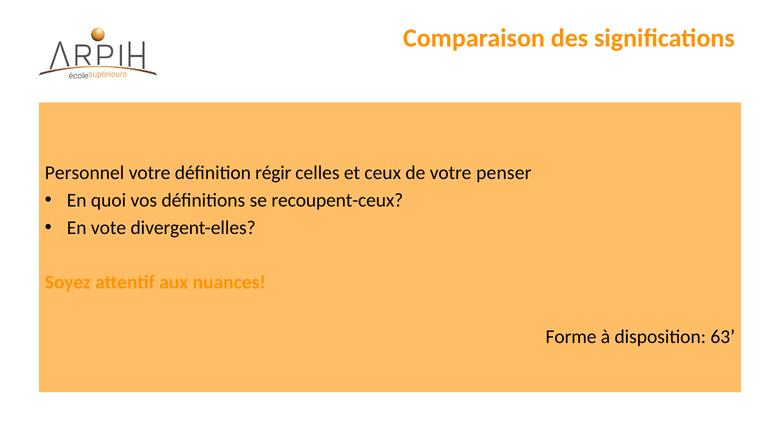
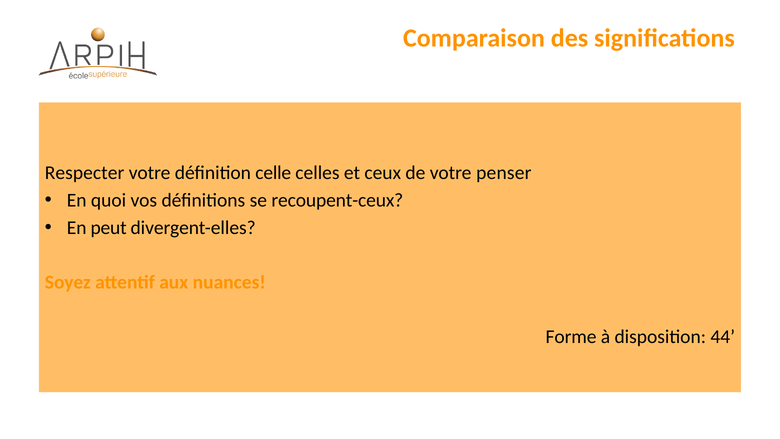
Personnel: Personnel -> Respecter (85, 173)
régir: régir -> celle (273, 173)
vote: vote -> peut (109, 228)
63: 63 -> 44 (723, 337)
